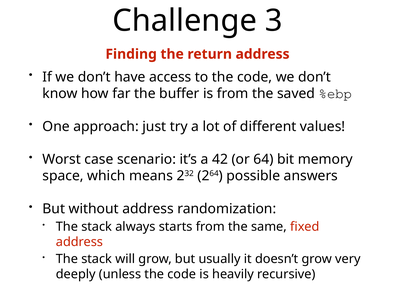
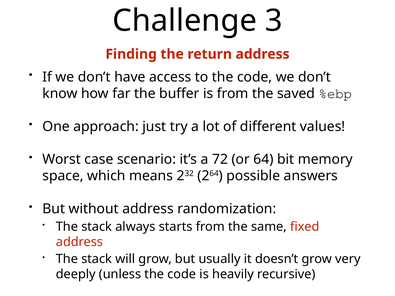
42: 42 -> 72 (220, 159)
